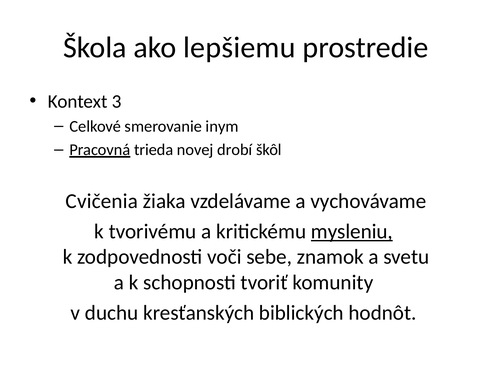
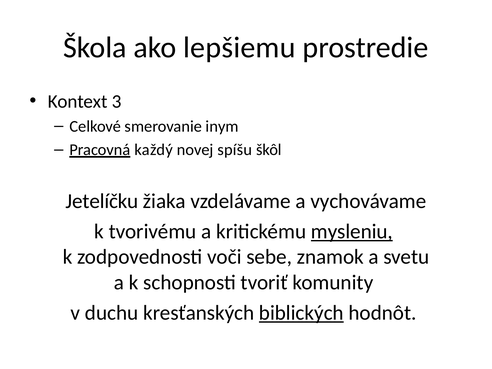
trieda: trieda -> každý (154, 150)
drobí: drobí -> spíšu (235, 150)
Cvičenia: Cvičenia -> Jetelíčku (102, 201)
biblických underline: none -> present (301, 313)
